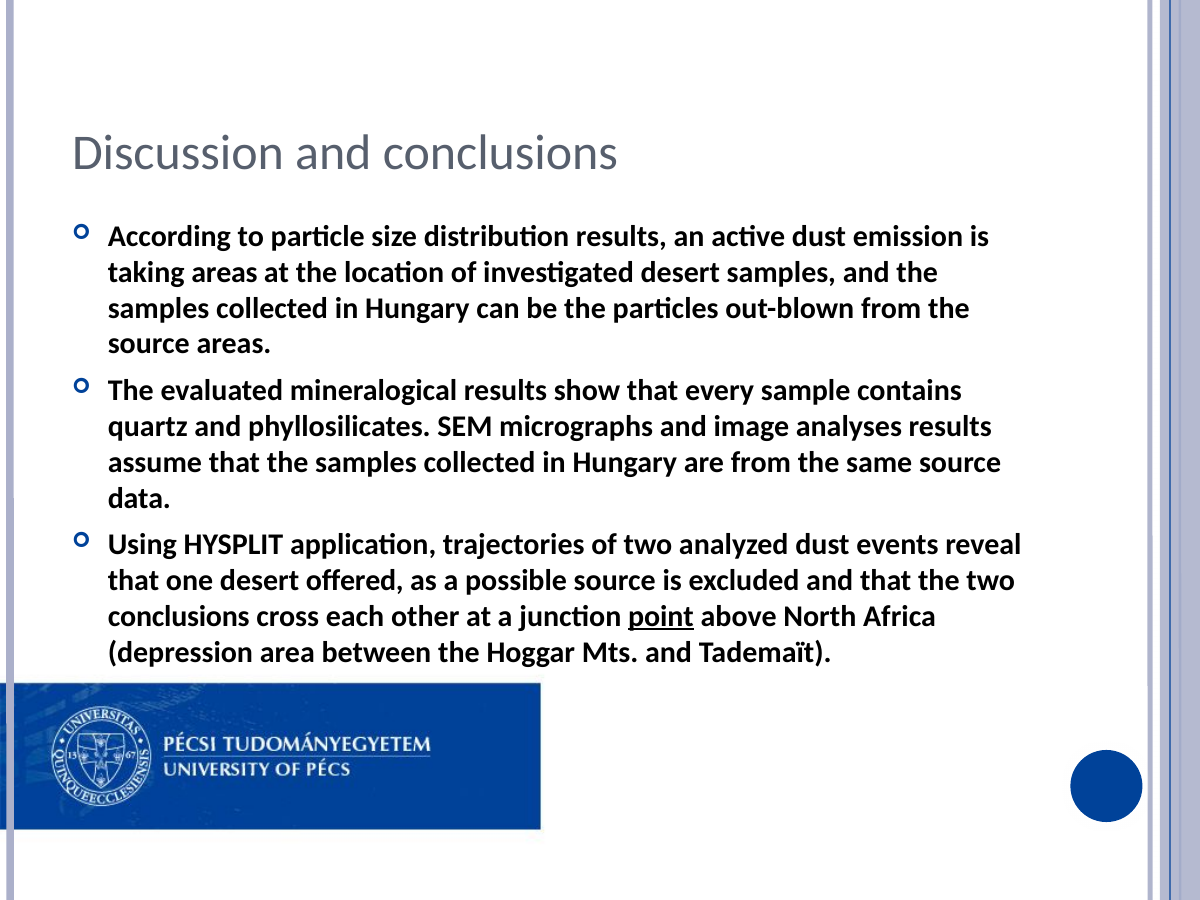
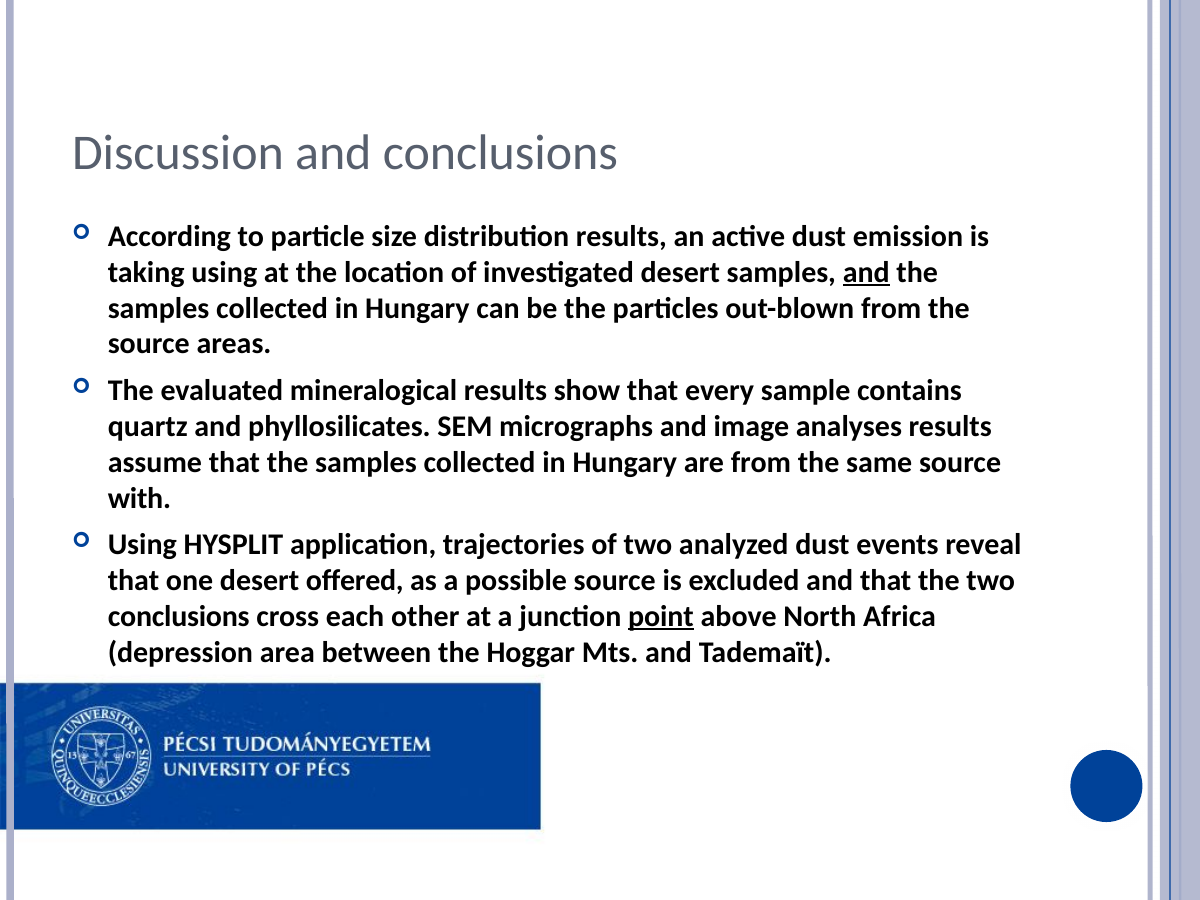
taking areas: areas -> using (224, 272)
and underline: none -> present (866, 272)
data: data -> with (139, 498)
